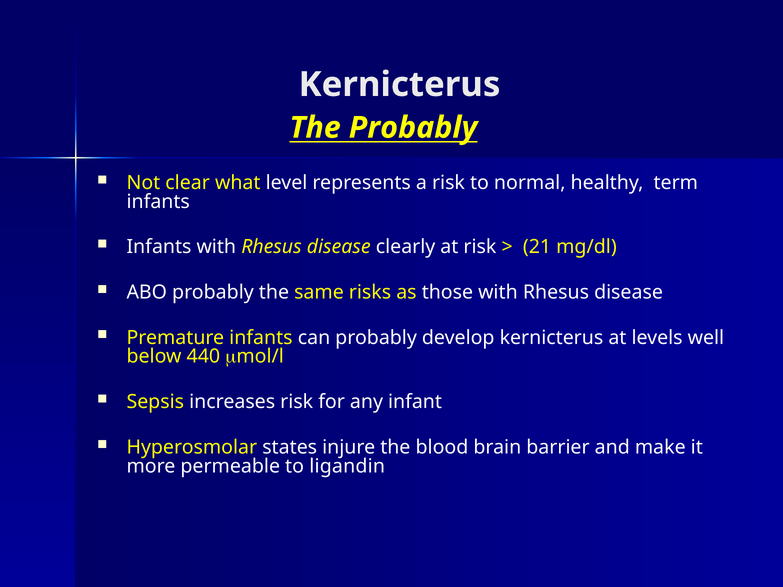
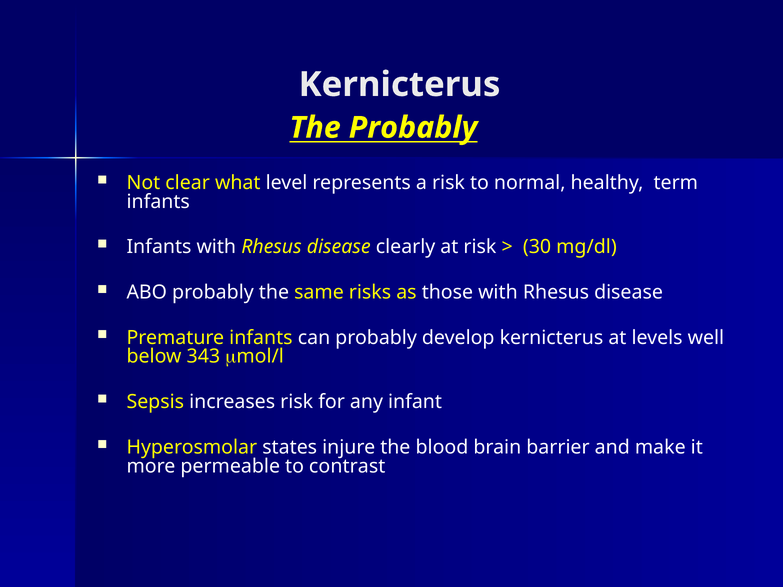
21: 21 -> 30 (537, 247)
440: 440 -> 343 (203, 357)
ligandin: ligandin -> contrast (347, 466)
